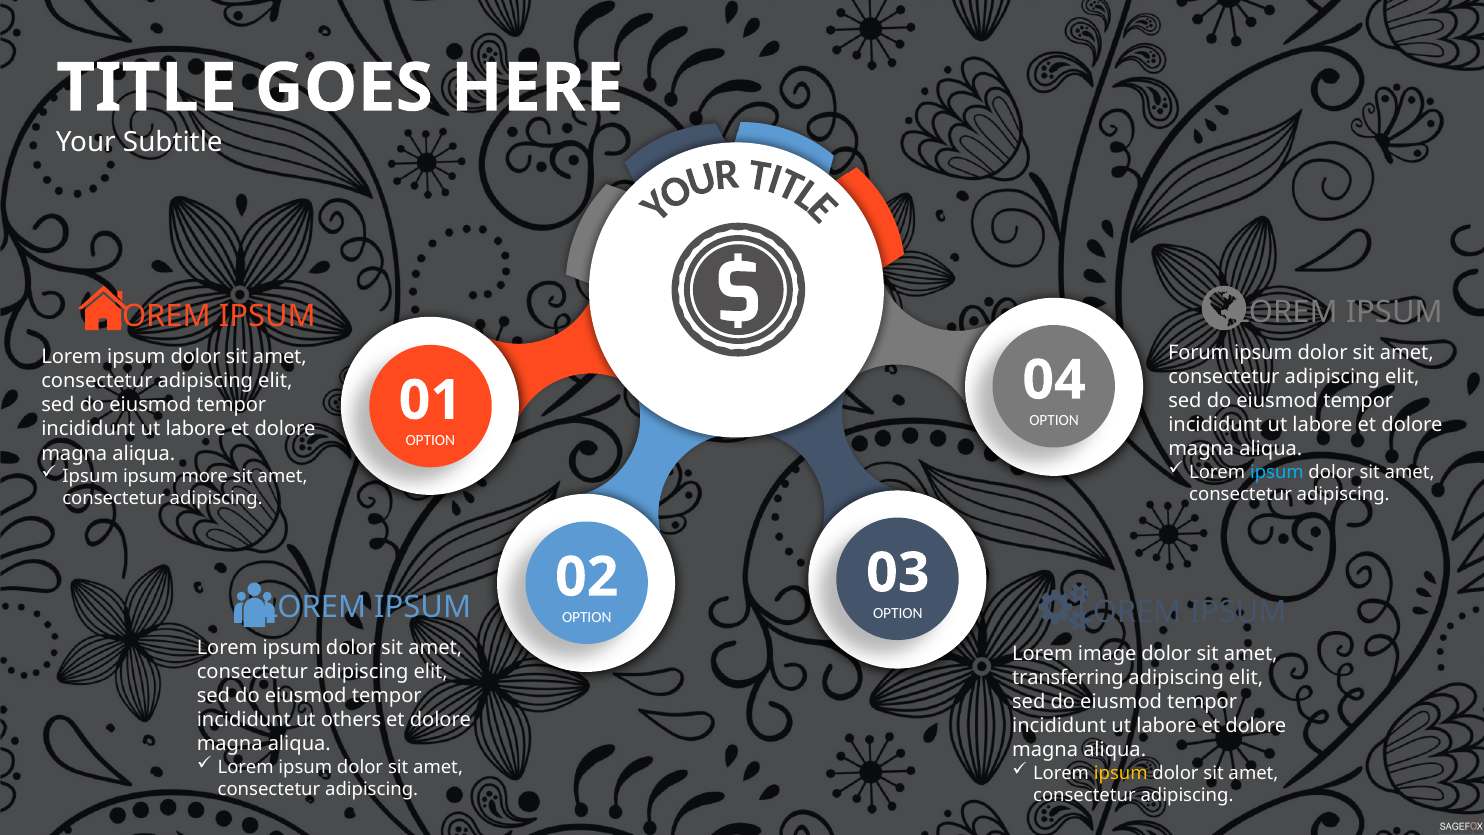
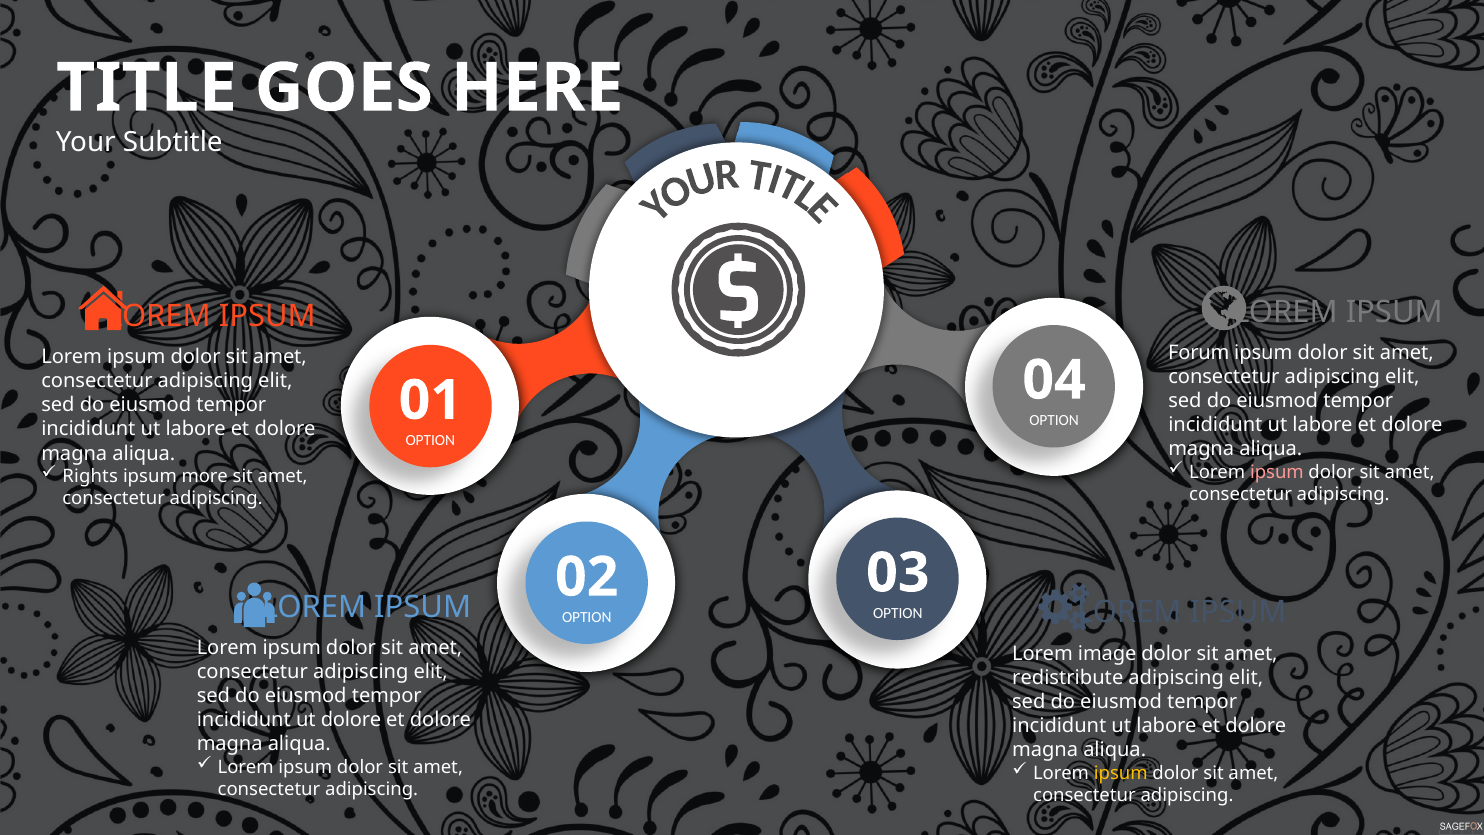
ipsum colour: light blue -> pink (1277, 472)
Ipsum: Ipsum -> Rights (90, 476)
transferring: transferring -> redistribute (1068, 677)
ut others: others -> dolore (351, 720)
